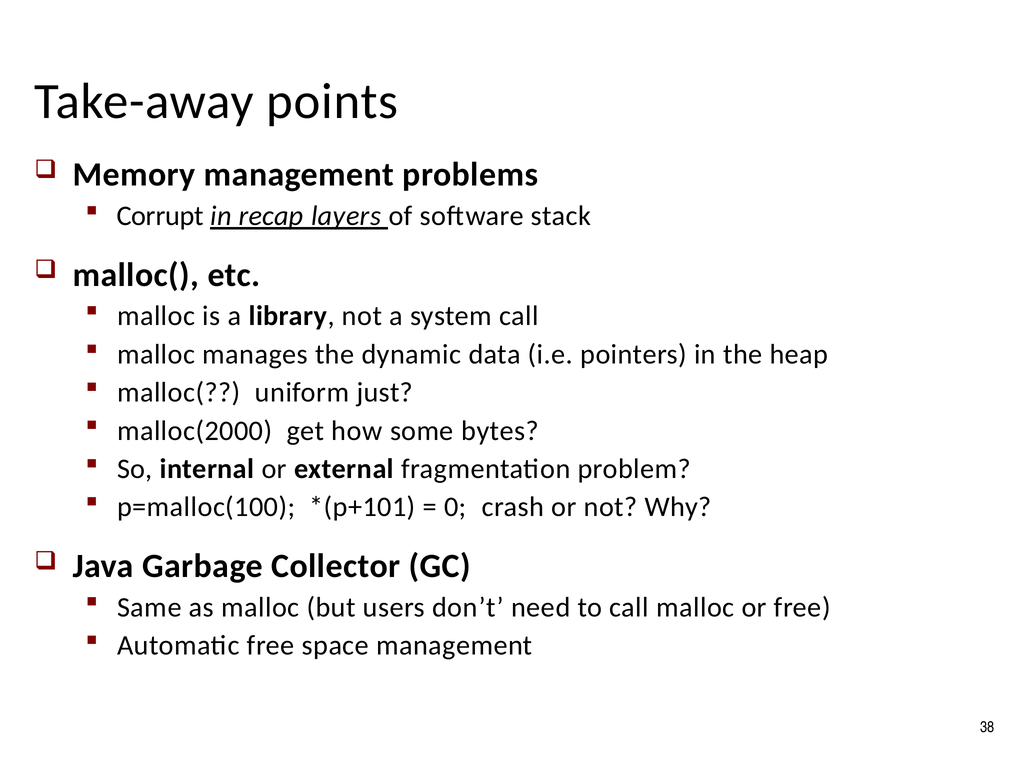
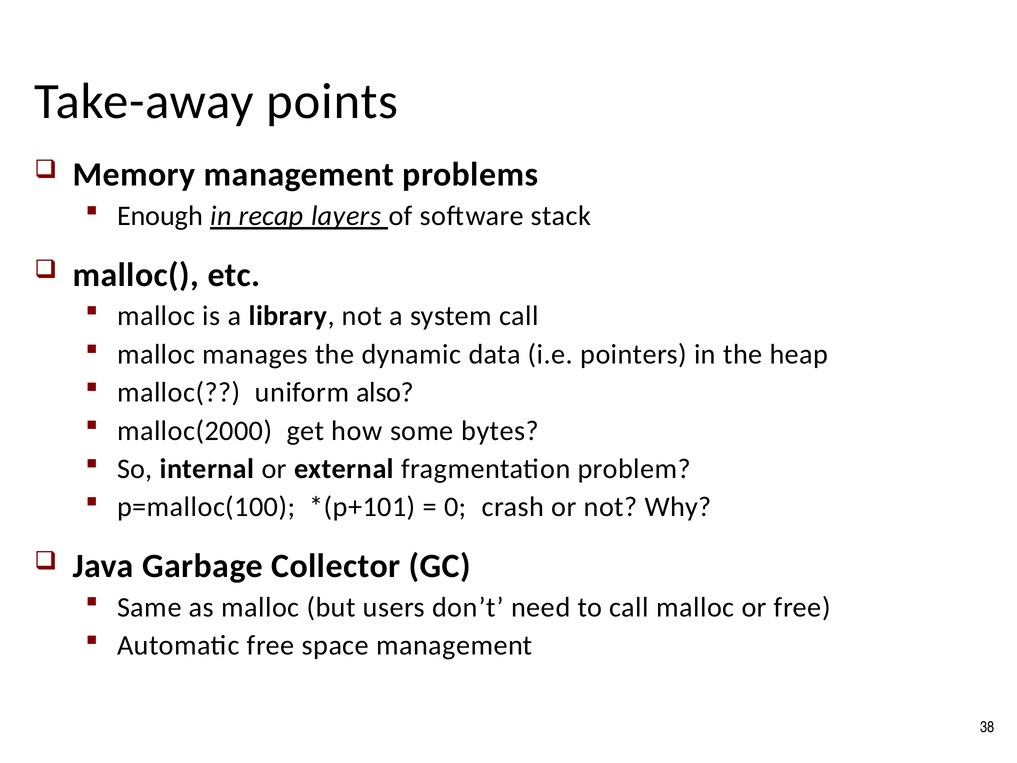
Corrupt: Corrupt -> Enough (160, 216)
just: just -> also (385, 392)
